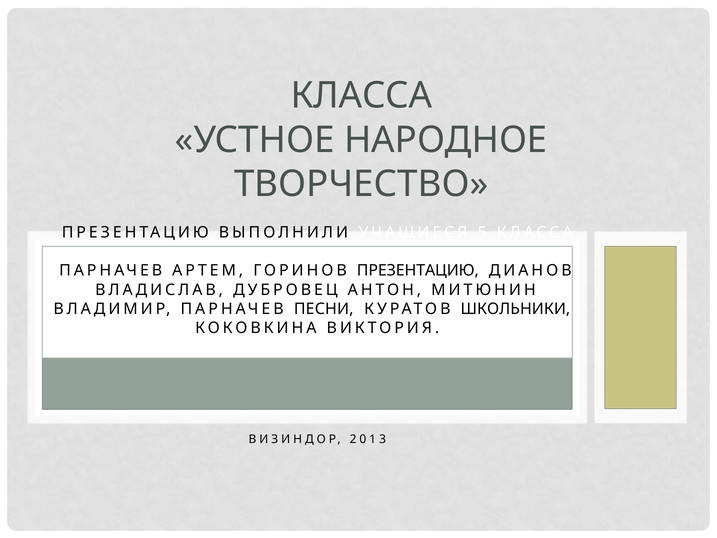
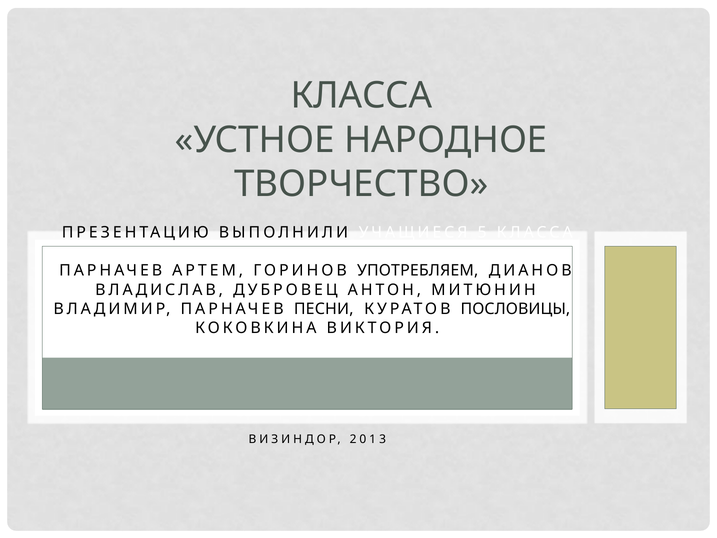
ГОРИНОВ ПРЕЗЕНТАЦИЮ: ПРЕЗЕНТАЦИЮ -> УПОТРЕБЛЯЕМ (418, 271)
ШКОЛЬНИКИ: ШКОЛЬНИКИ -> ПОСЛОВИЦЫ (515, 309)
